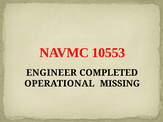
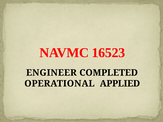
10553: 10553 -> 16523 (108, 53)
MISSING: MISSING -> APPLIED (120, 84)
